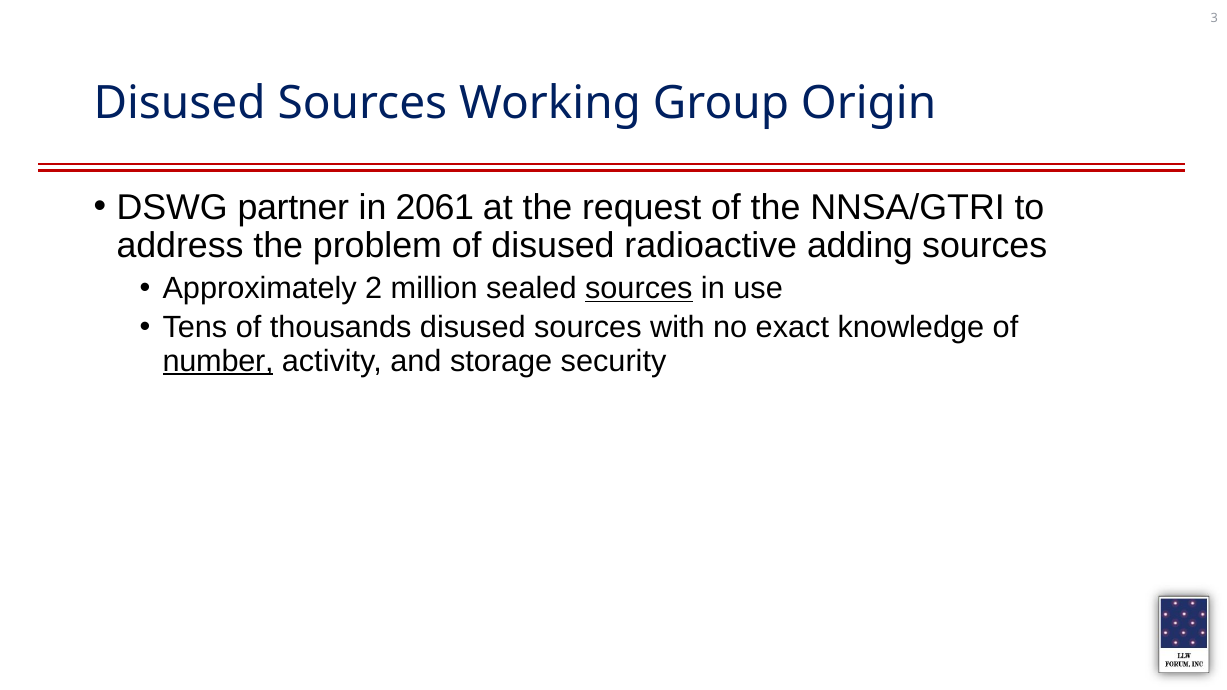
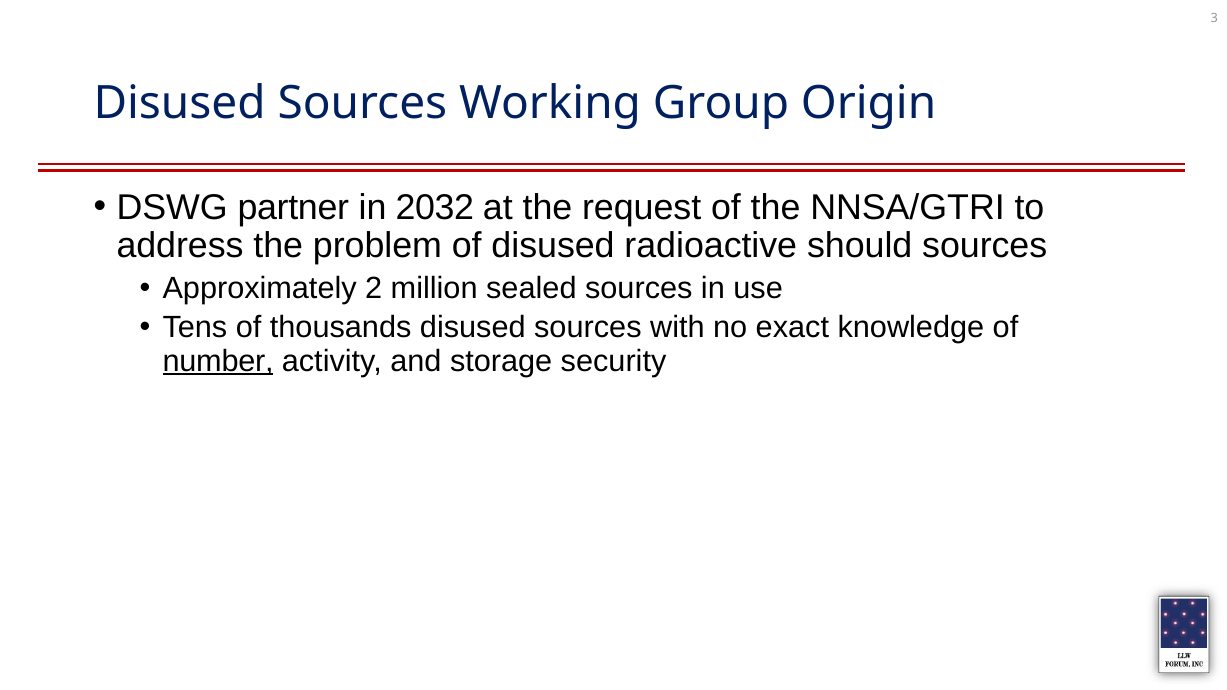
2061: 2061 -> 2032 (435, 207)
adding: adding -> should (860, 246)
sources underline: present -> none (639, 288)
